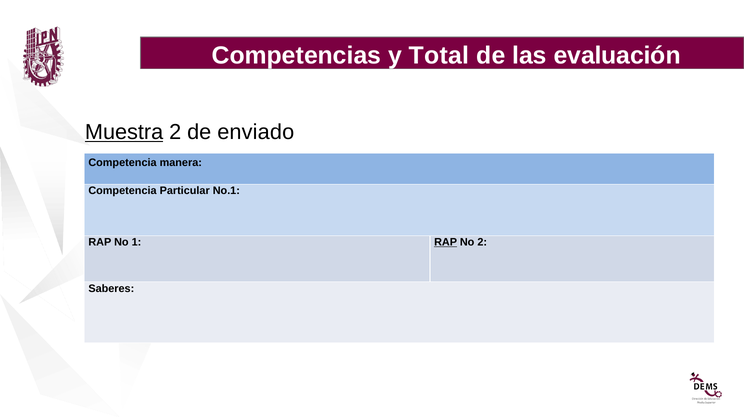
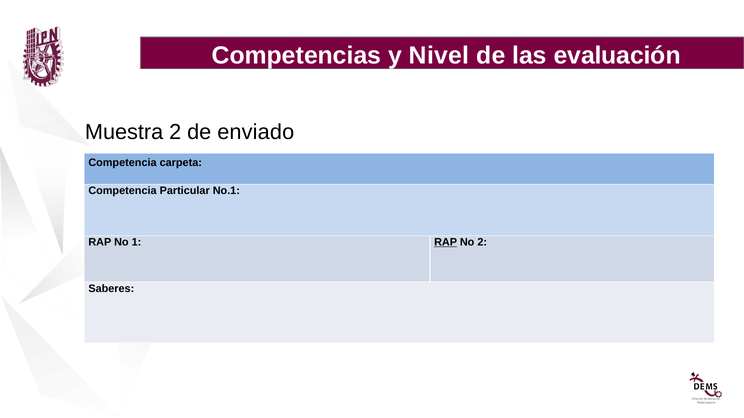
Total: Total -> Nivel (439, 56)
Muestra underline: present -> none (124, 132)
manera: manera -> carpeta (181, 163)
